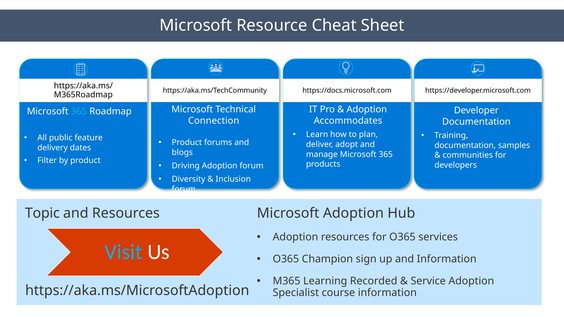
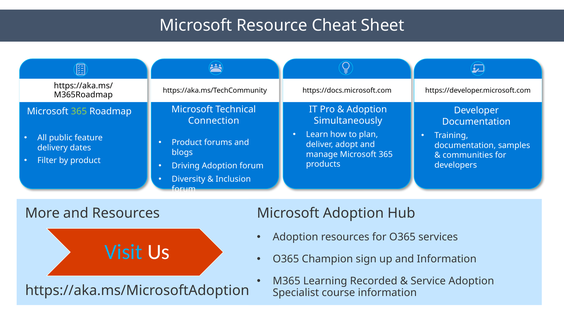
365 colour: light blue -> light green (79, 111)
Accommodates: Accommodates -> Simultaneously (348, 121)
Topic: Topic -> More (42, 213)
